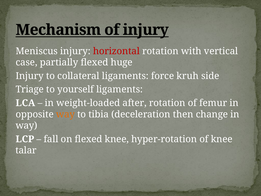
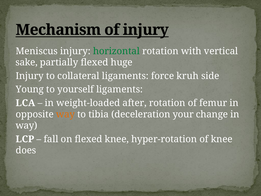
horizontal colour: red -> green (116, 51)
case: case -> sake (27, 62)
Triage: Triage -> Young (30, 89)
then: then -> your (183, 114)
talar: talar -> does (26, 150)
